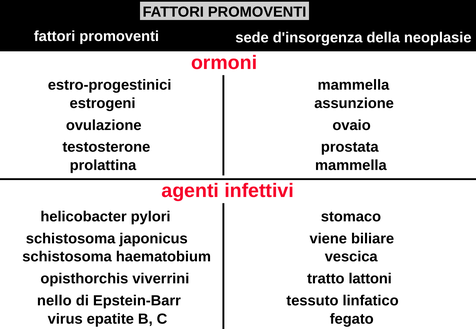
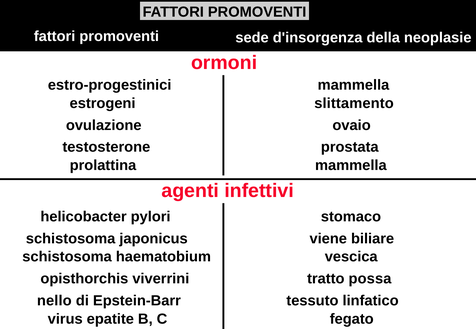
assunzione: assunzione -> slittamento (354, 103)
lattoni: lattoni -> possa (370, 279)
